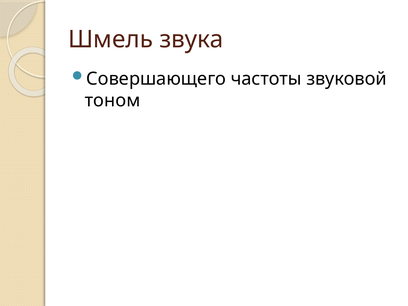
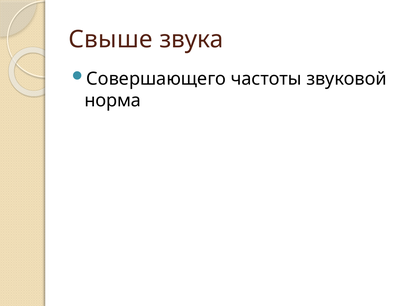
Шмель: Шмель -> Свыше (110, 39)
тоном: тоном -> норма (113, 101)
